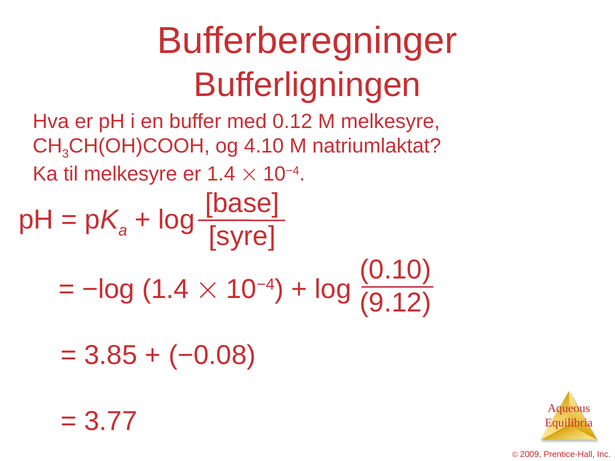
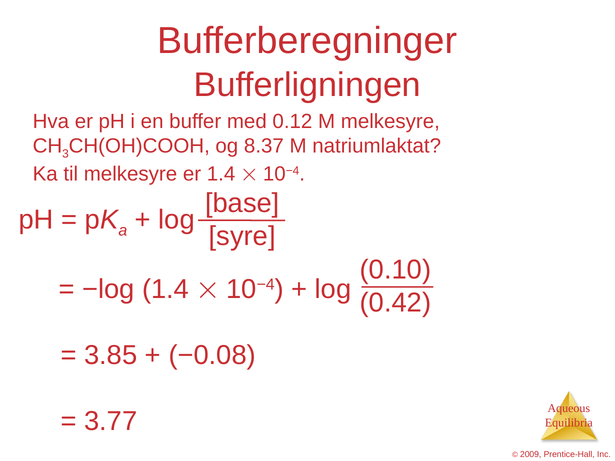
4.10: 4.10 -> 8.37 (264, 146)
9.12: 9.12 -> 0.42 (395, 303)
